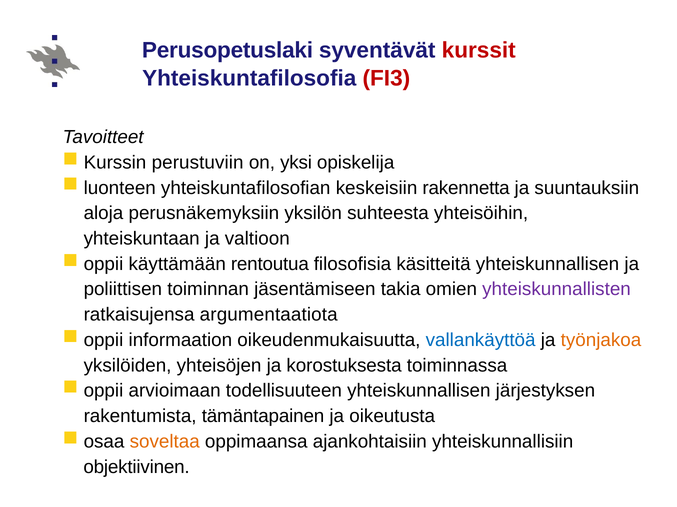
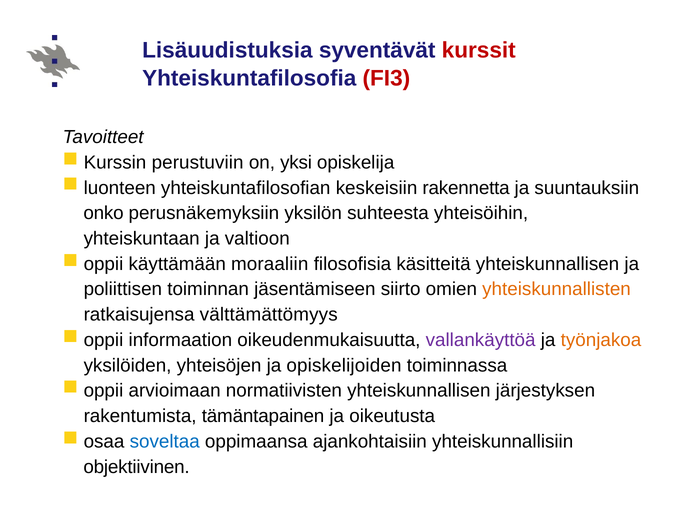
Perusopetuslaki: Perusopetuslaki -> Lisäuudistuksia (227, 50)
aloja: aloja -> onko (104, 213)
rentoutua: rentoutua -> moraaliin (270, 264)
takia: takia -> siirto (401, 290)
yhteiskunnallisten colour: purple -> orange (557, 290)
argumentaatiota: argumentaatiota -> välttämättömyys (269, 315)
vallankäyttöä colour: blue -> purple (481, 340)
korostuksesta: korostuksesta -> opiskelijoiden (344, 366)
todellisuuteen: todellisuuteen -> normatiivisten (284, 391)
soveltaa colour: orange -> blue (165, 442)
